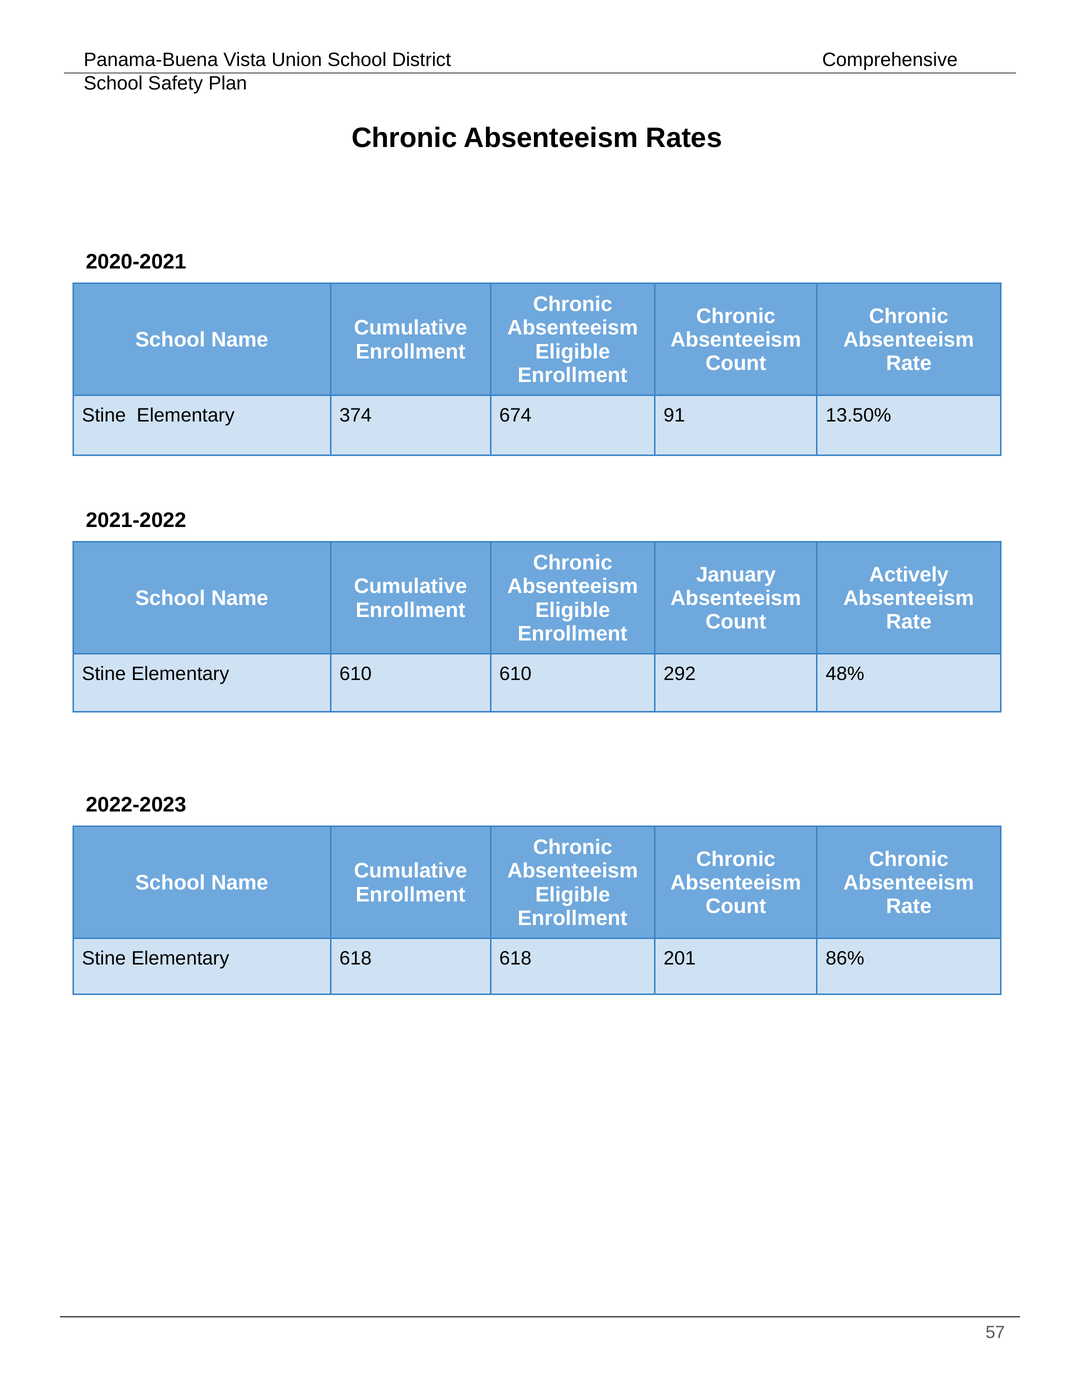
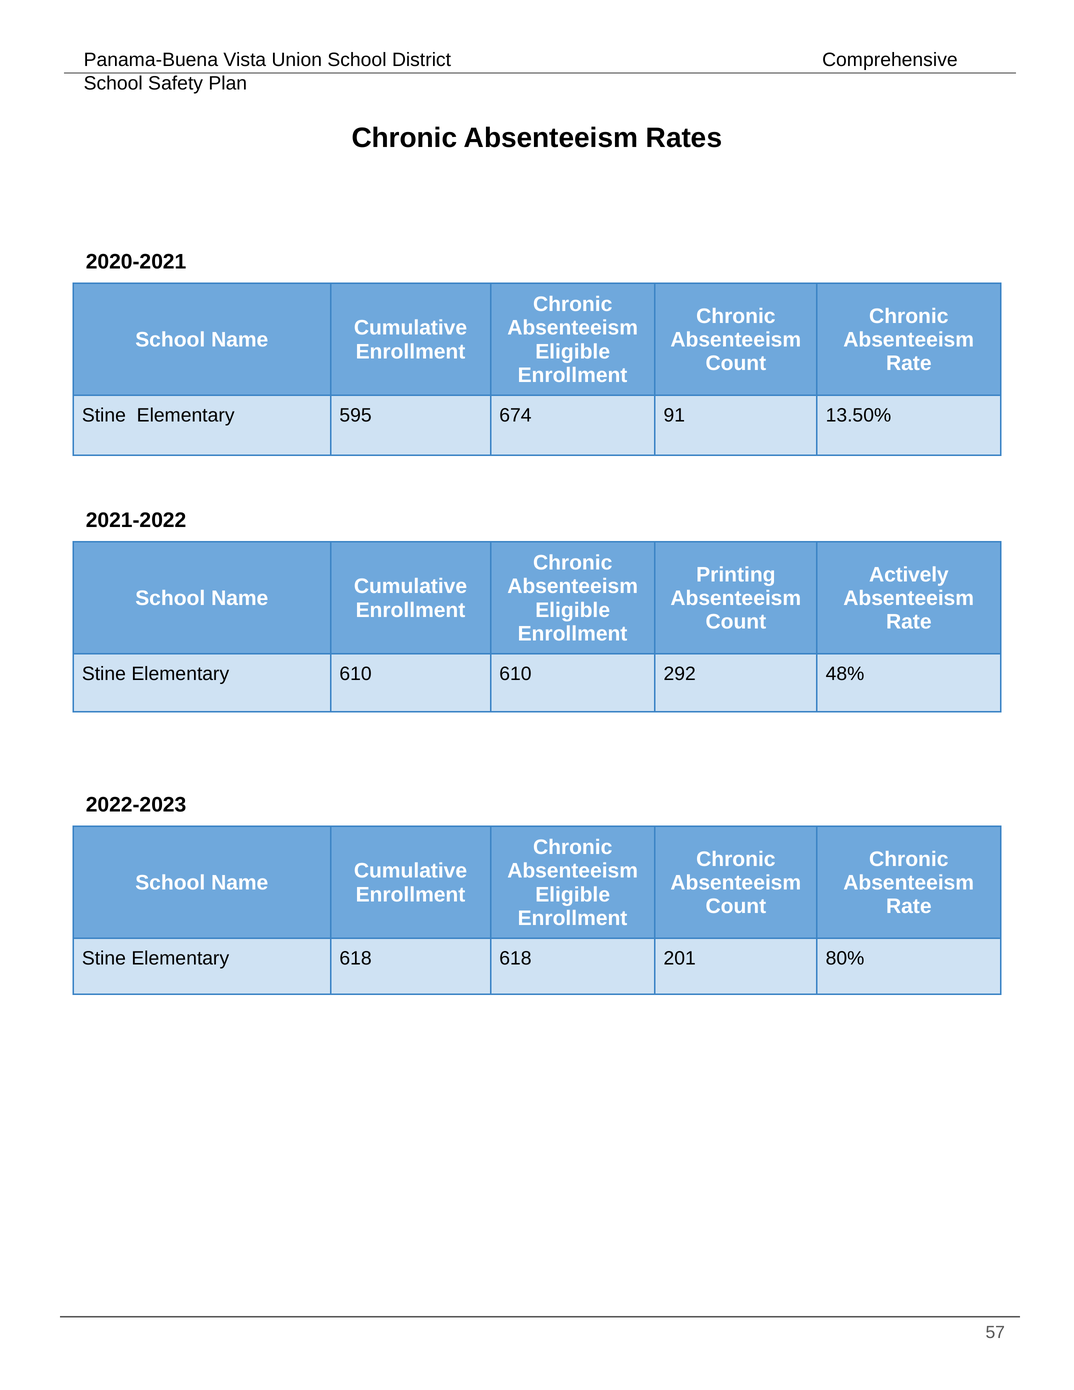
374: 374 -> 595 (356, 415)
January: January -> Printing (736, 575)
86%: 86% -> 80% (845, 958)
